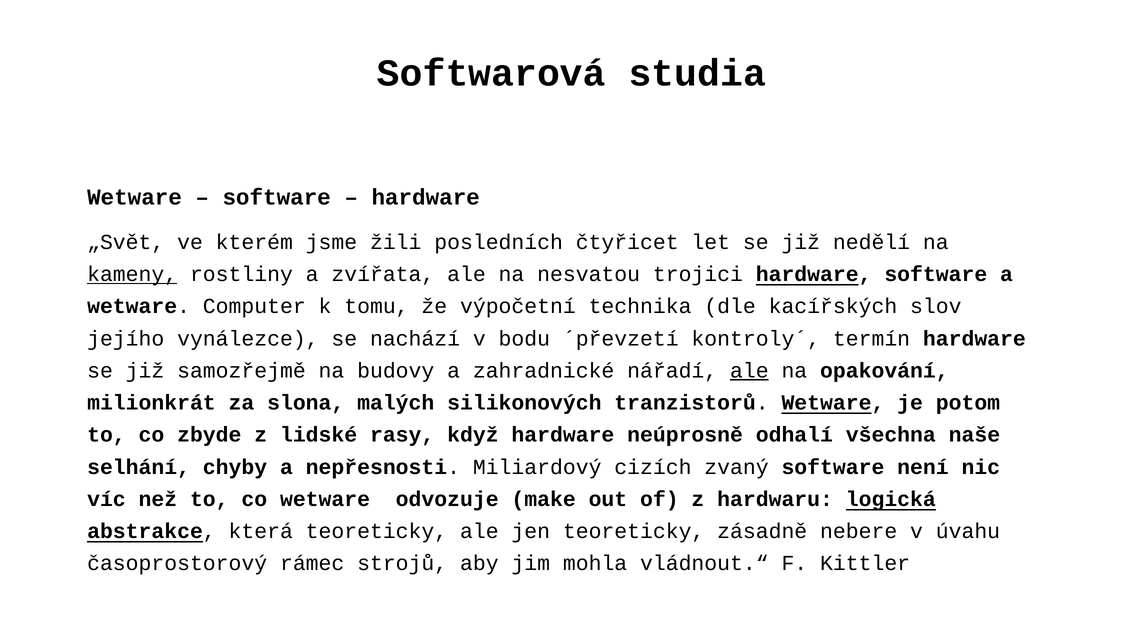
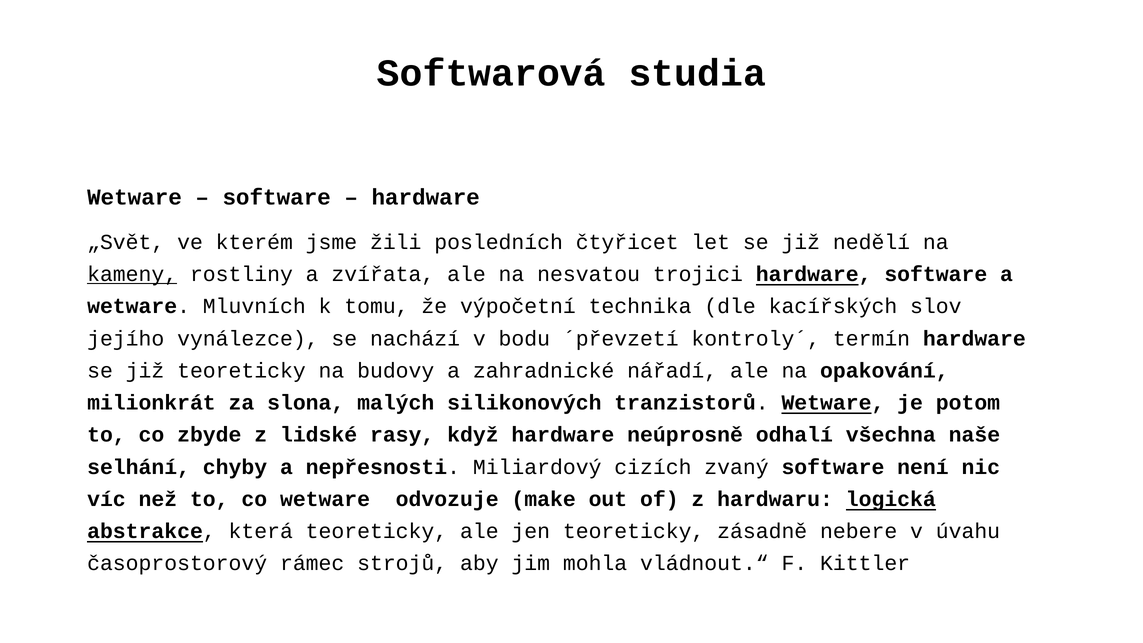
Computer: Computer -> Mluvních (254, 306)
již samozřejmě: samozřejmě -> teoreticky (241, 371)
ale underline: present -> none (749, 371)
